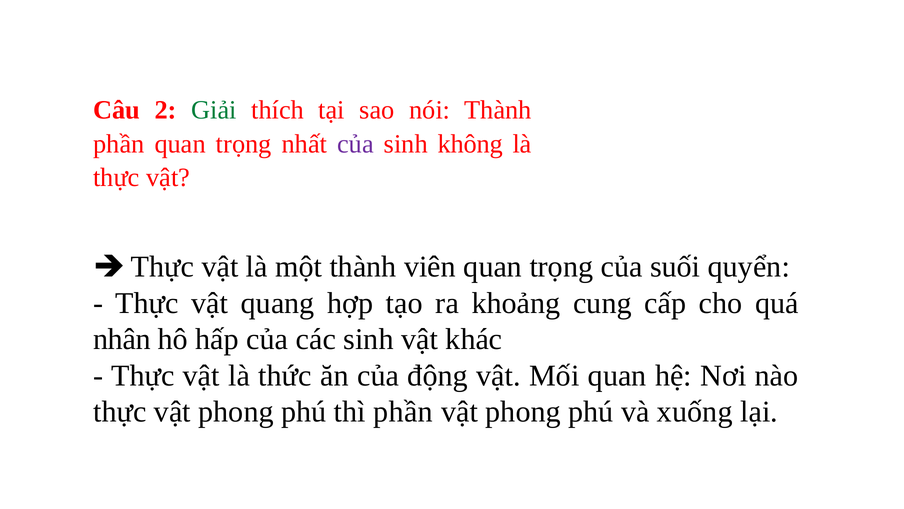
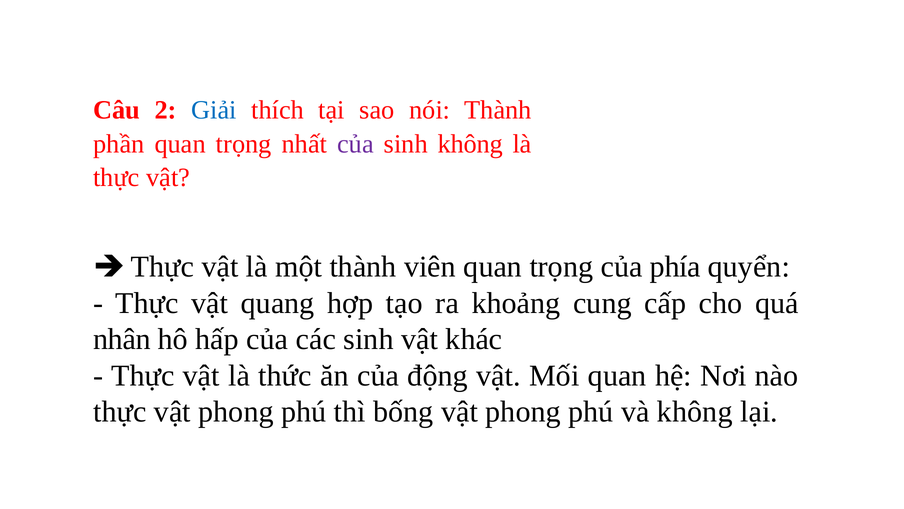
Giải colour: green -> blue (214, 110)
suối: suối -> phía (675, 267)
thì phần: phần -> bống (403, 411)
và xuống: xuống -> không (695, 411)
